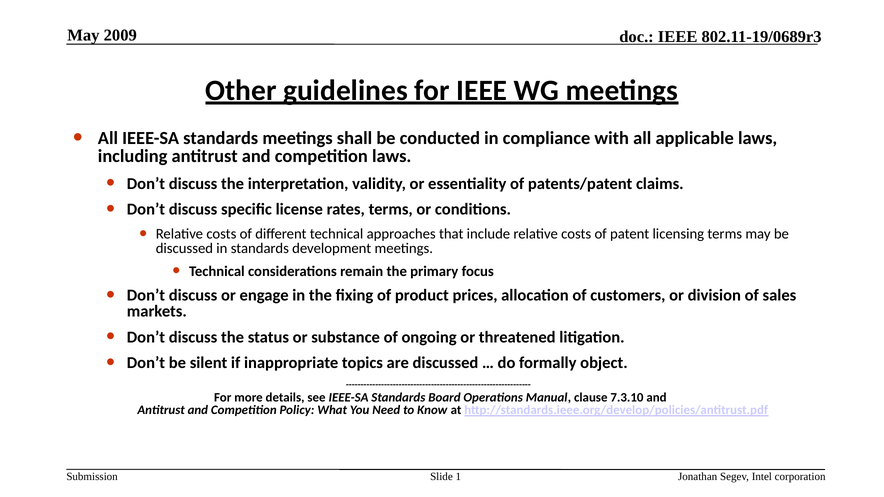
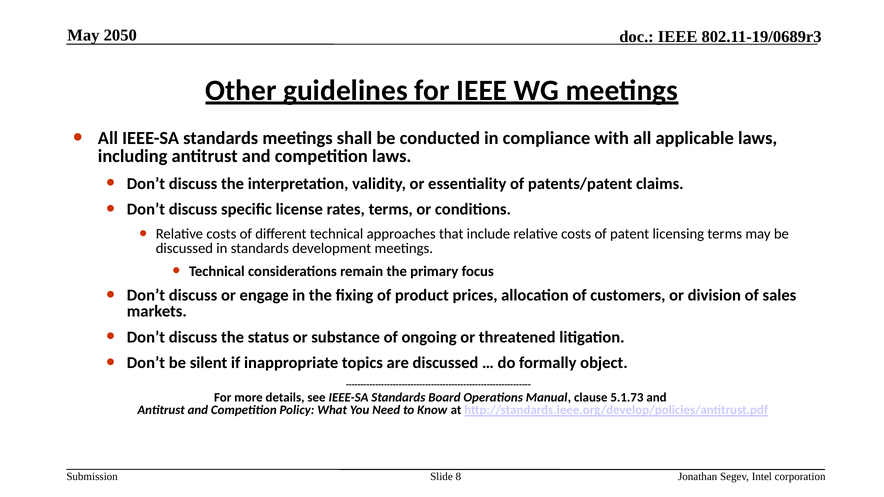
2009: 2009 -> 2050 (120, 35)
7.3.10: 7.3.10 -> 5.1.73 (627, 398)
1: 1 -> 8 (458, 477)
